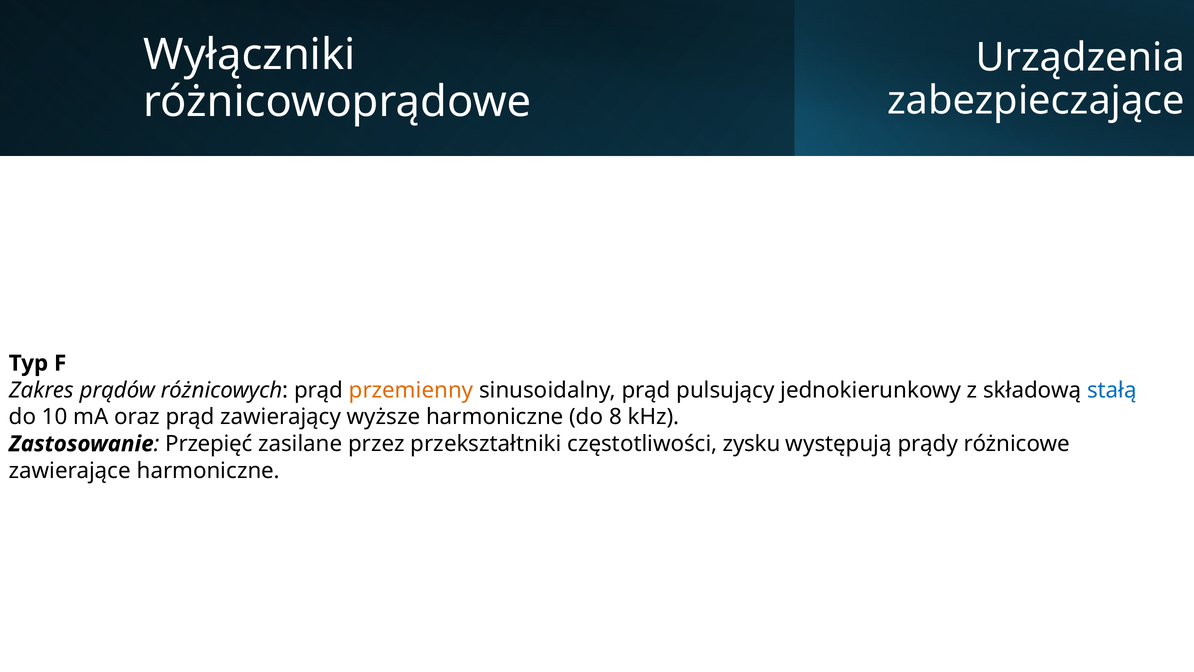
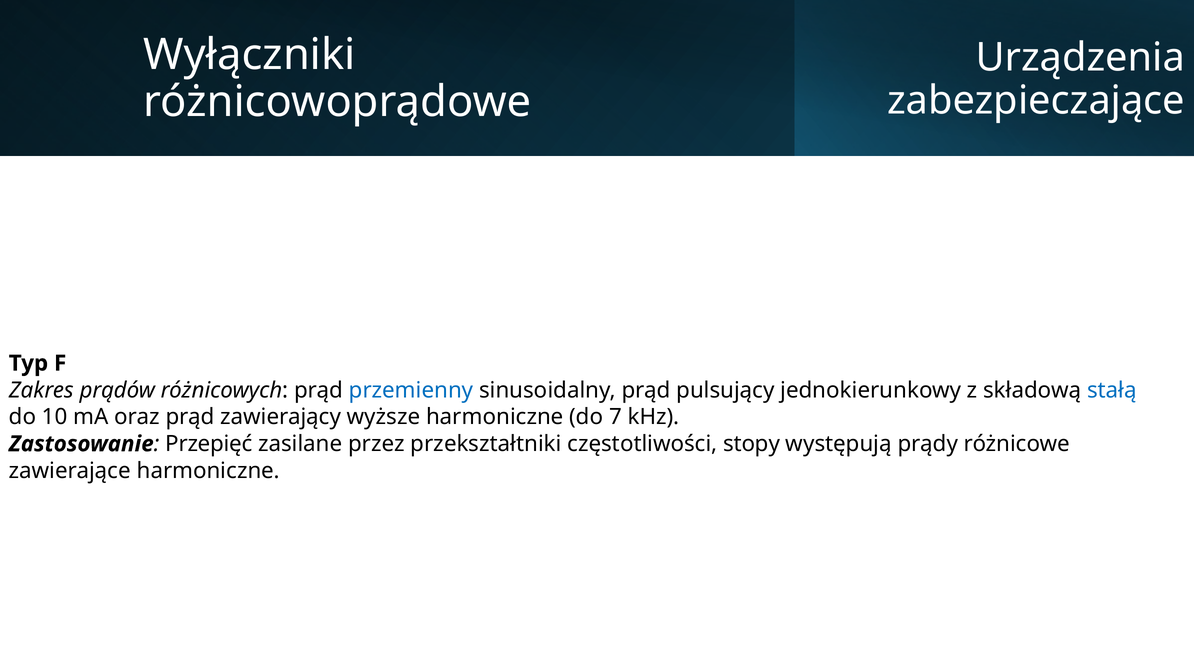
przemienny colour: orange -> blue (411, 390)
8: 8 -> 7 (615, 417)
zysku: zysku -> stopy (752, 444)
